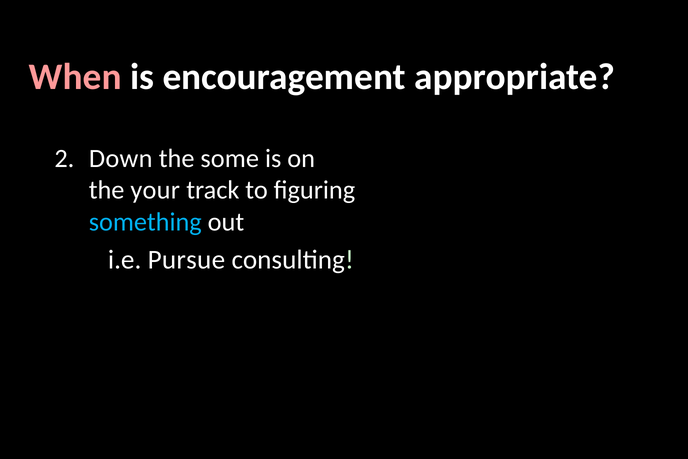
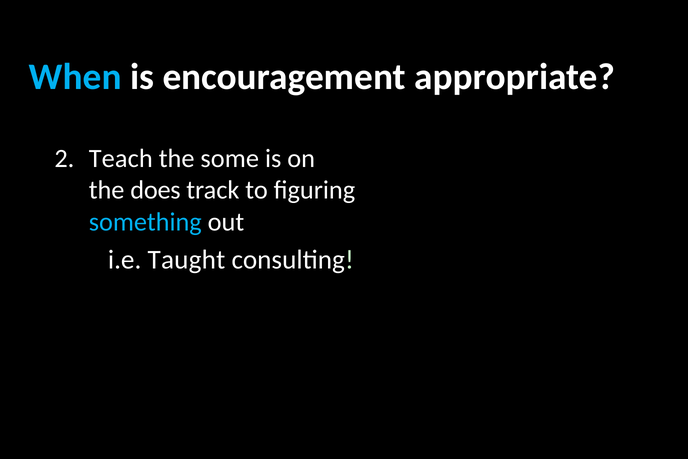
When colour: pink -> light blue (75, 77)
Down: Down -> Teach (121, 158)
your: your -> does (155, 190)
Pursue: Pursue -> Taught (186, 259)
